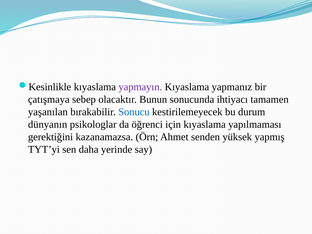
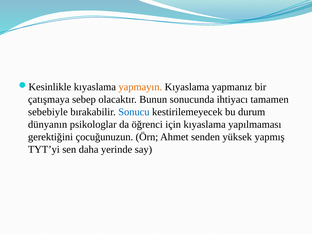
yapmayın colour: purple -> orange (140, 87)
yaşanılan: yaşanılan -> sebebiyle (48, 112)
kazanamazsa: kazanamazsa -> çocuğunuzun (104, 137)
